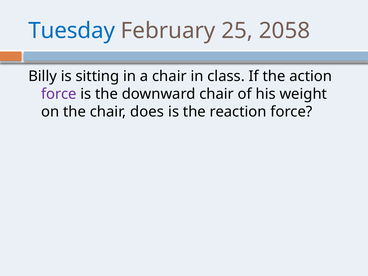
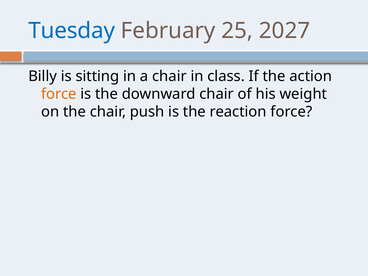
2058: 2058 -> 2027 (285, 31)
force colour: purple -> orange (59, 94)
does: does -> push (147, 112)
